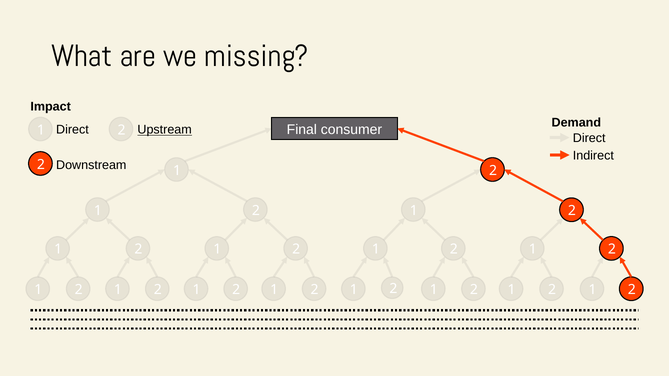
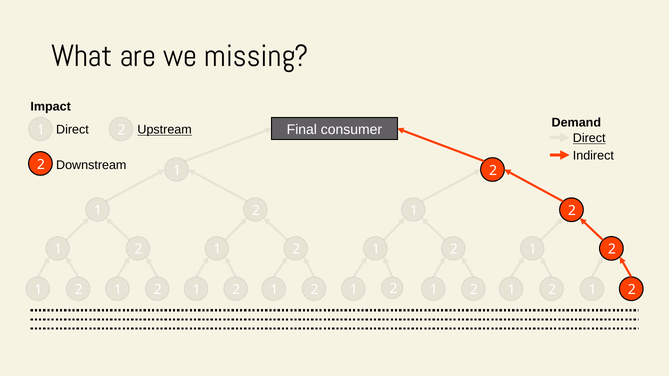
Direct underline: none -> present (589, 138)
